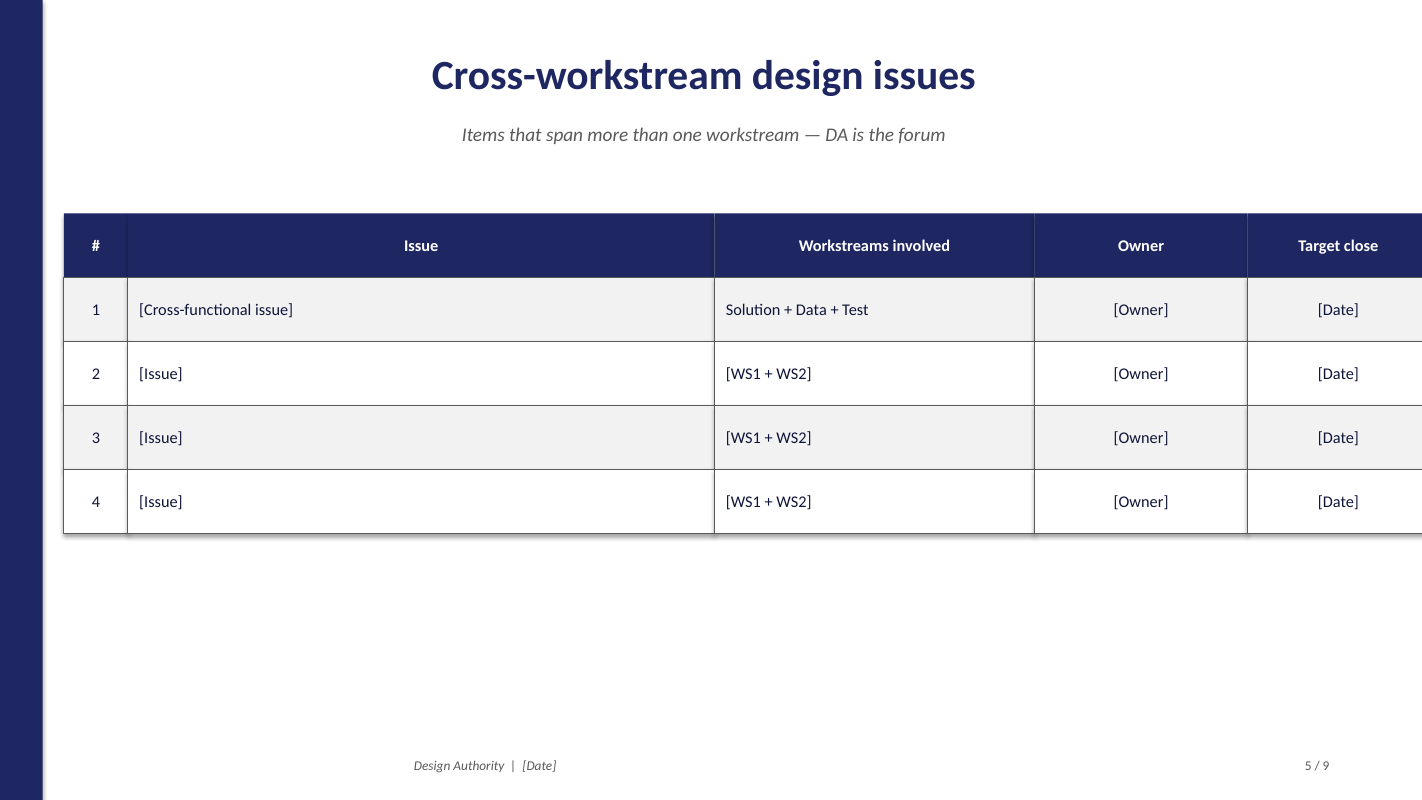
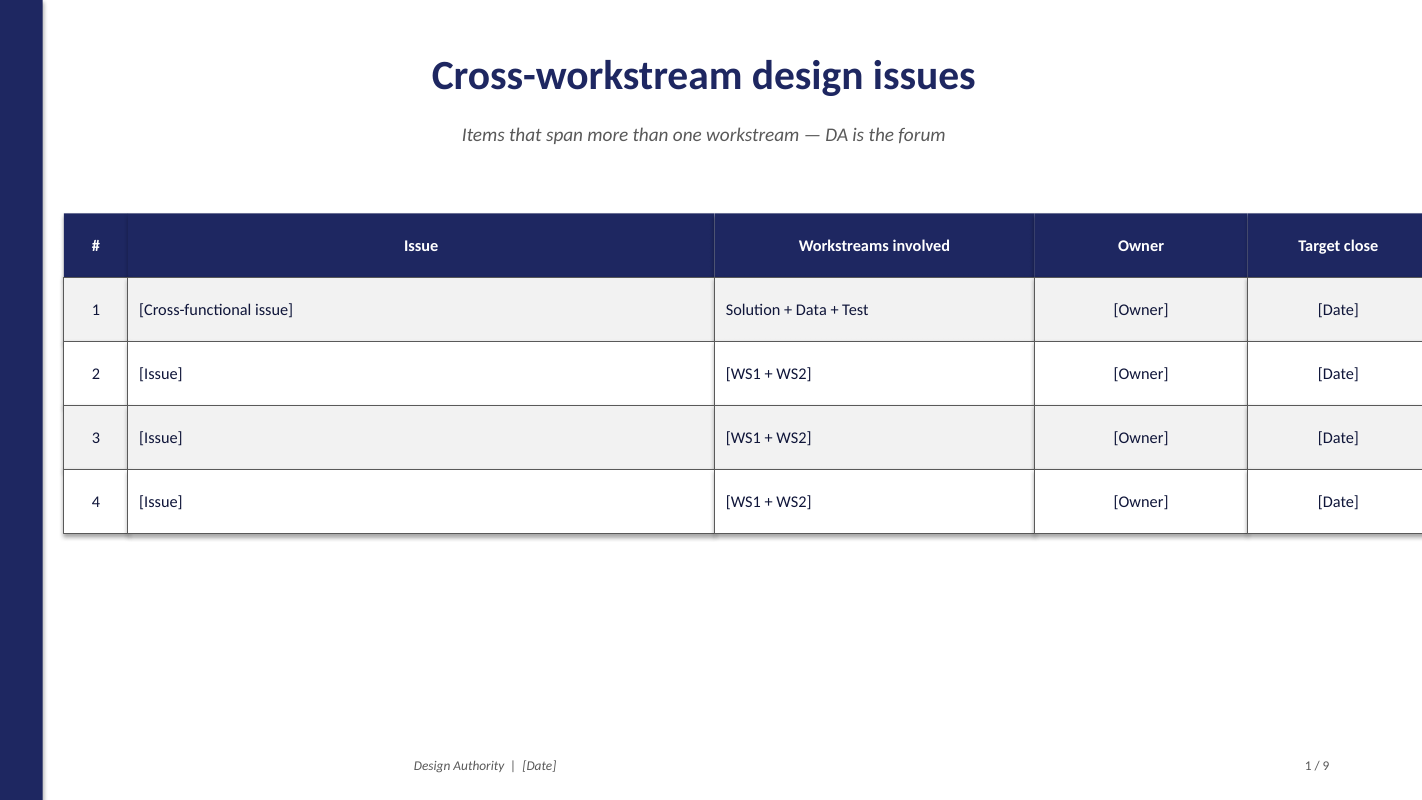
Date 5: 5 -> 1 (1308, 766)
